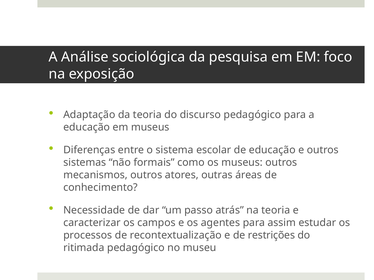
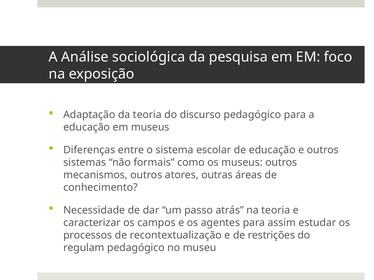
ritimada: ritimada -> regulam (84, 248)
